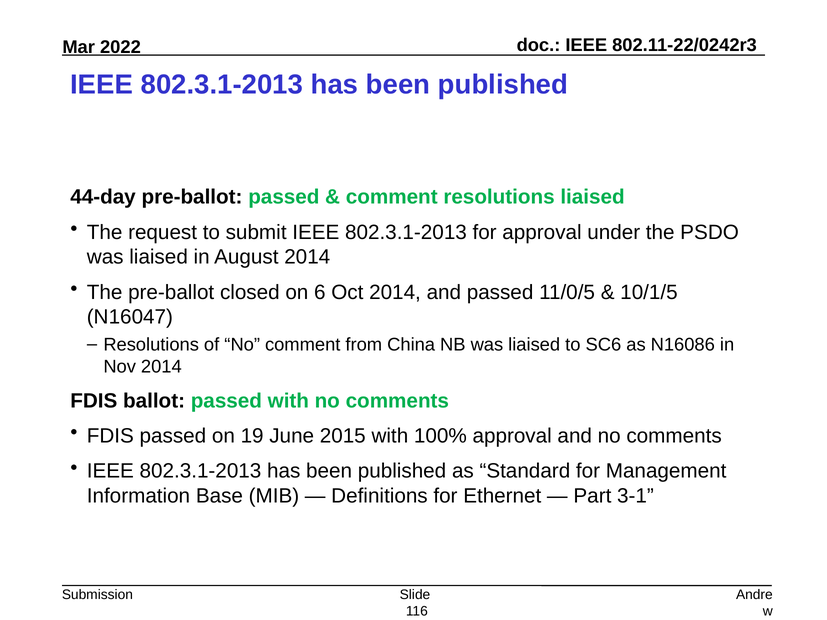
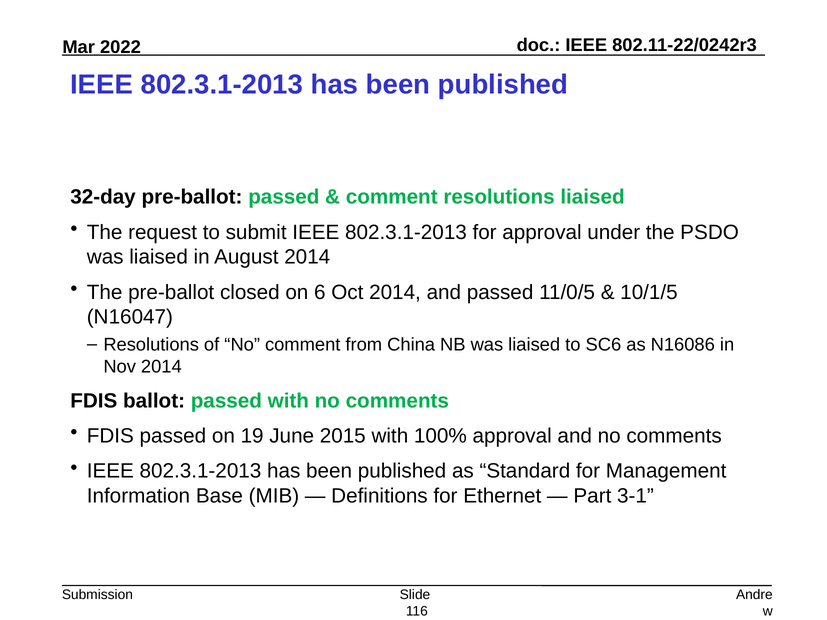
44-day: 44-day -> 32-day (103, 197)
